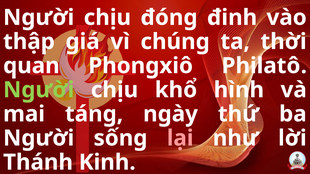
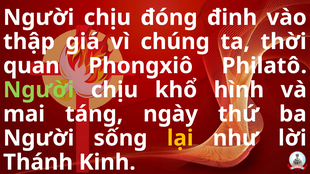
lại colour: pink -> yellow (180, 138)
